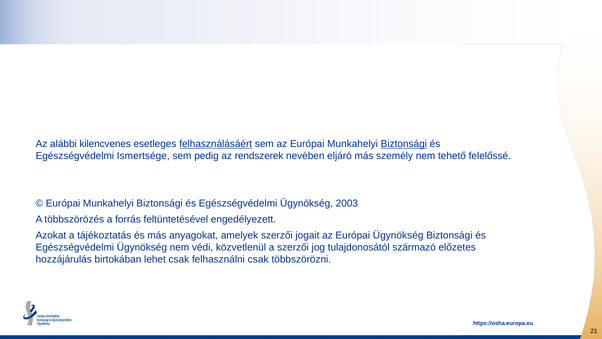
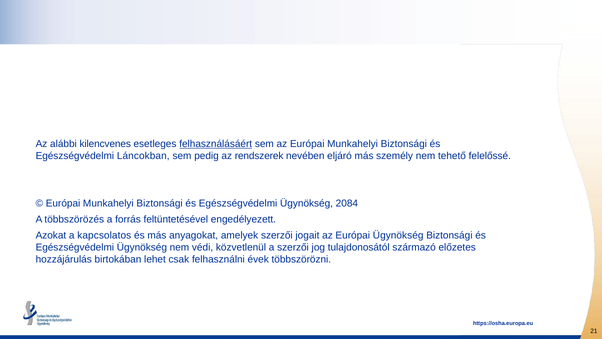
Biztonsági underline: present -> none (404, 144)
Ismertsége: Ismertsége -> Láncokban (143, 156)
2003: 2003 -> 2084 (347, 203)
tájékoztatás: tájékoztatás -> kapcsolatos (104, 235)
felhasználni csak: csak -> évek (258, 259)
